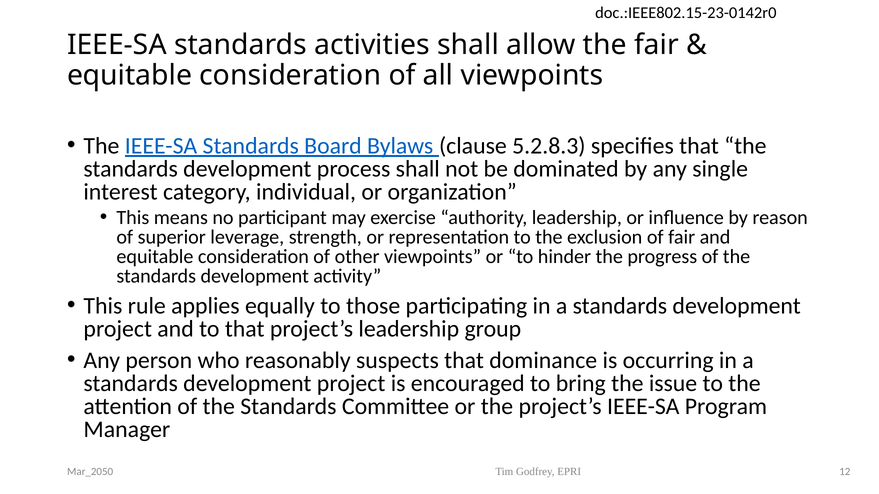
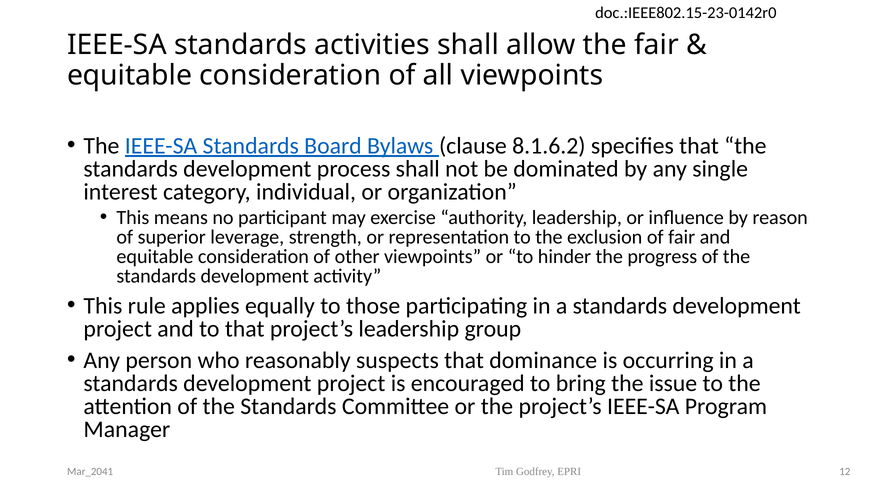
5.2.8.3: 5.2.8.3 -> 8.1.6.2 (549, 146)
Mar_2050: Mar_2050 -> Mar_2041 (90, 472)
